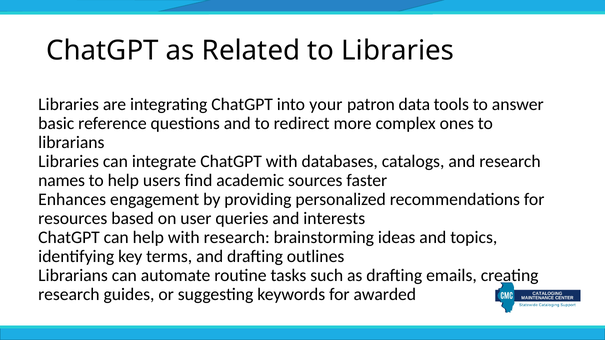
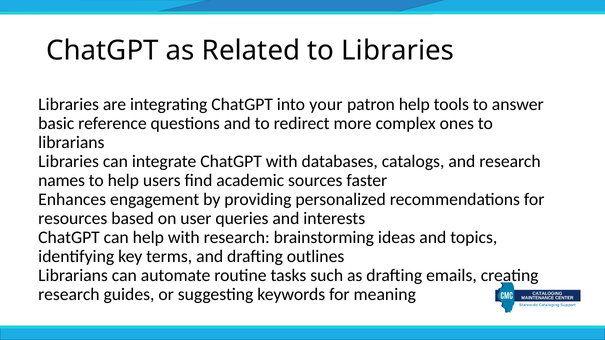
patron data: data -> help (414, 104)
awarded: awarded -> meaning (385, 295)
